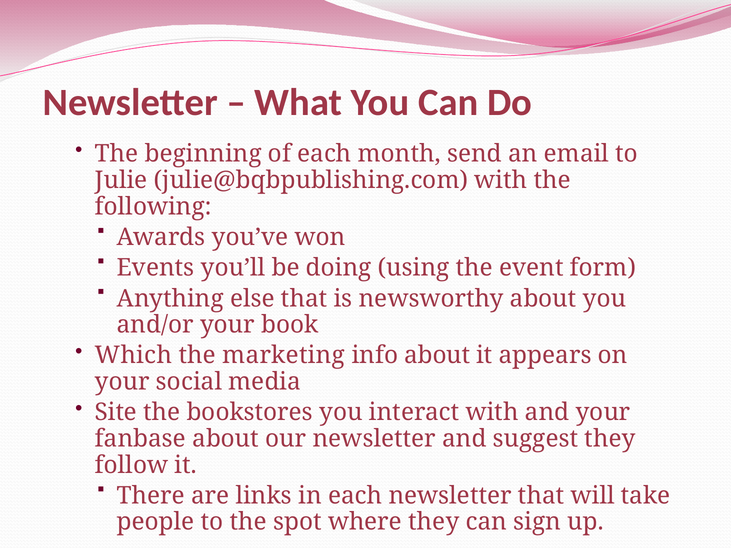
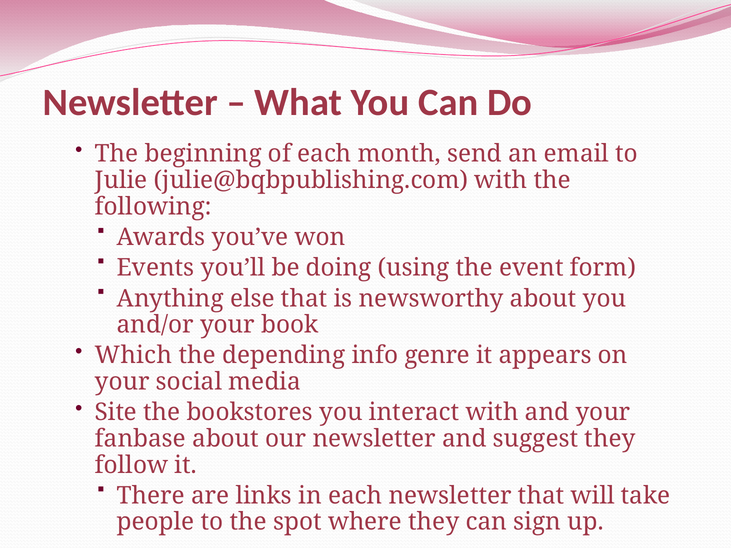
marketing: marketing -> depending (284, 356)
info about: about -> genre (437, 356)
